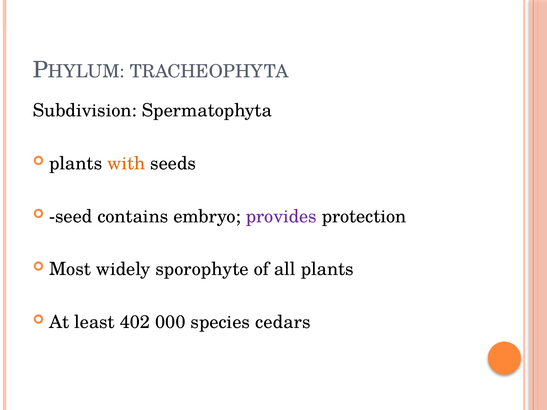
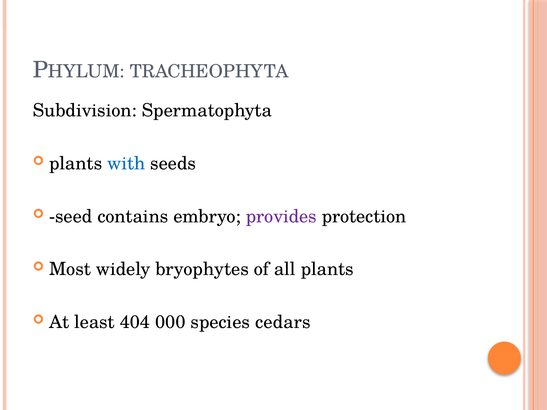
with colour: orange -> blue (126, 164)
sporophyte: sporophyte -> bryophytes (202, 269)
402: 402 -> 404 (135, 322)
